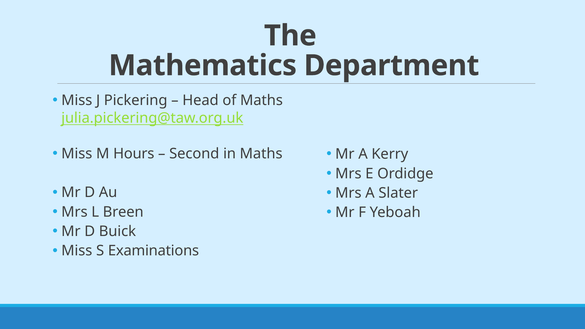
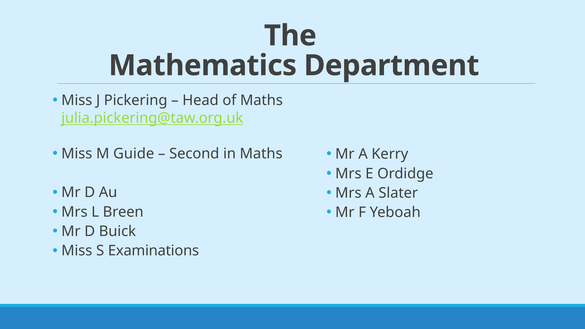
Hours: Hours -> Guide (134, 154)
